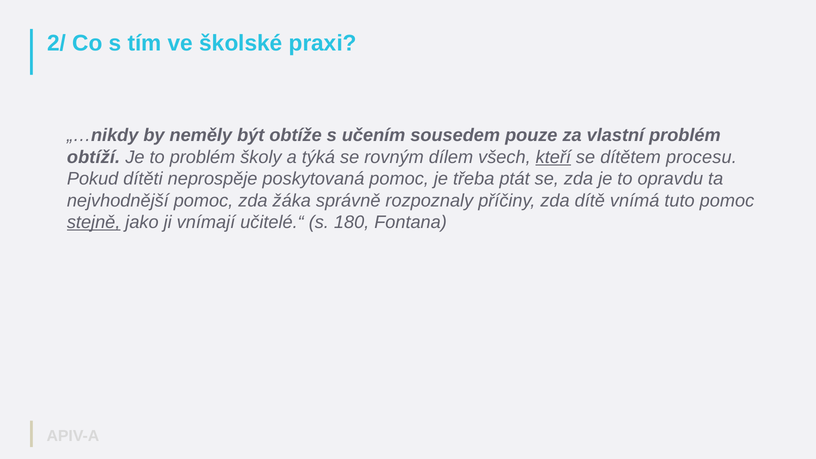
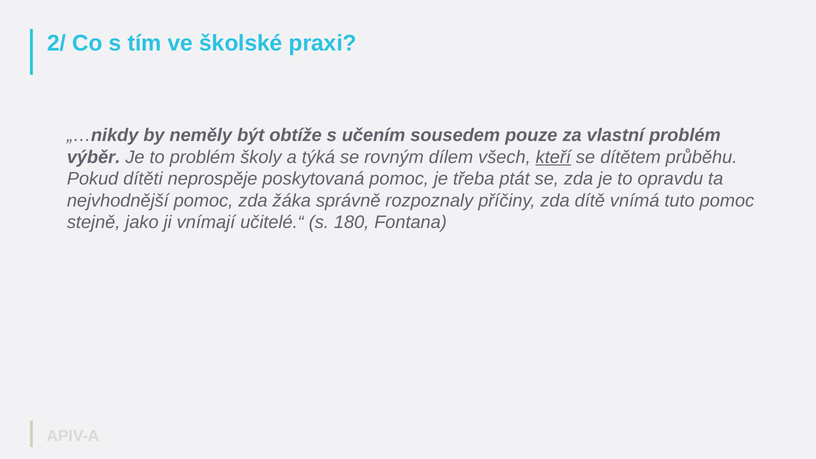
obtíží: obtíží -> výběr (94, 157)
procesu: procesu -> průběhu (702, 157)
stejně underline: present -> none (94, 222)
